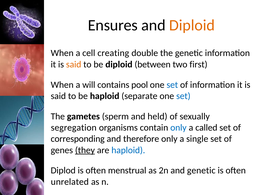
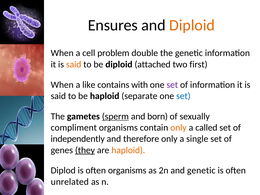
creating: creating -> problem (113, 53)
between: between -> attached (153, 64)
will: will -> like (89, 85)
pool: pool -> with (140, 85)
set colour: blue -> purple (172, 85)
sperm underline: none -> present (115, 116)
held: held -> born (158, 116)
segregation: segregation -> compliment (74, 128)
only colour: blue -> orange (178, 128)
corresponding: corresponding -> independently (78, 139)
haploid colour: blue -> orange (128, 150)
often menstrual: menstrual -> organisms (127, 170)
